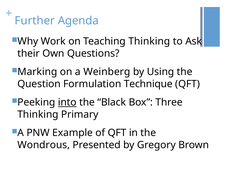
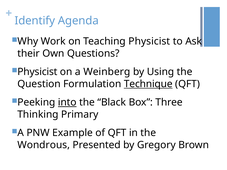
Further: Further -> Identify (35, 21)
Teaching Thinking: Thinking -> Physicist (149, 41)
Marking: Marking -> Physicist (37, 72)
Technique underline: none -> present (148, 84)
